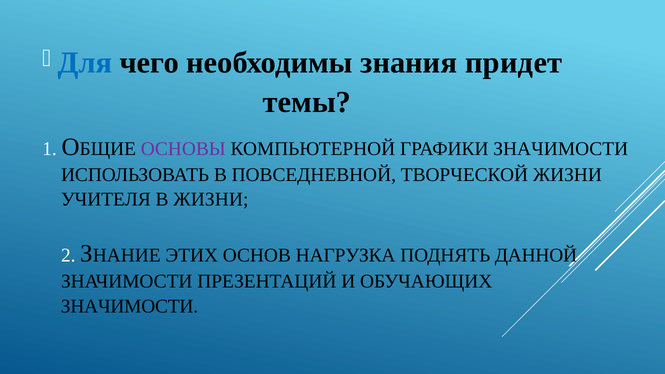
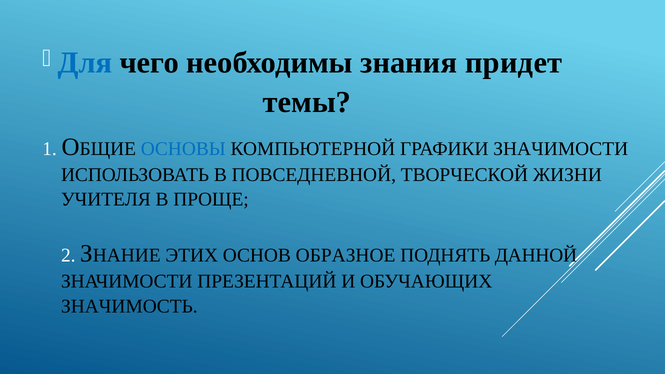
ОСНОВЫ colour: purple -> blue (183, 149)
В ЖИЗНИ: ЖИЗНИ -> ПРОЩЕ (211, 200)
НАГРУЗКА: НАГРУЗКА -> ОБРАЗНОЕ (346, 255)
ЗНАЧИМОСТИ: ЗНАЧИМОСТИ -> ЗНАЧИМОСТЬ (129, 306)
